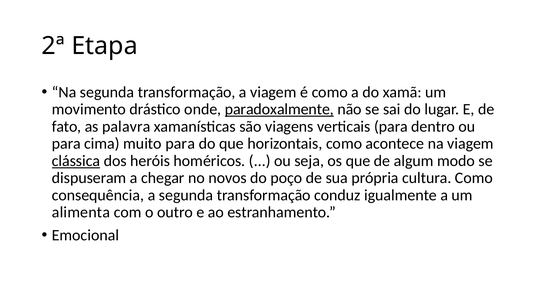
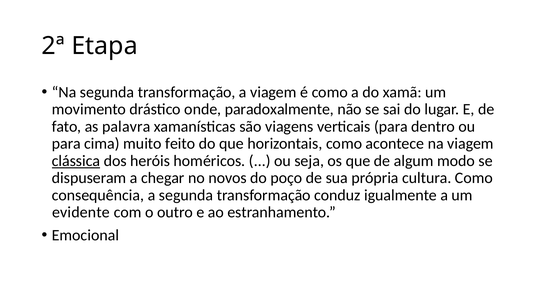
paradoxalmente underline: present -> none (279, 109)
muito para: para -> feito (180, 144)
alimenta: alimenta -> evidente (81, 212)
